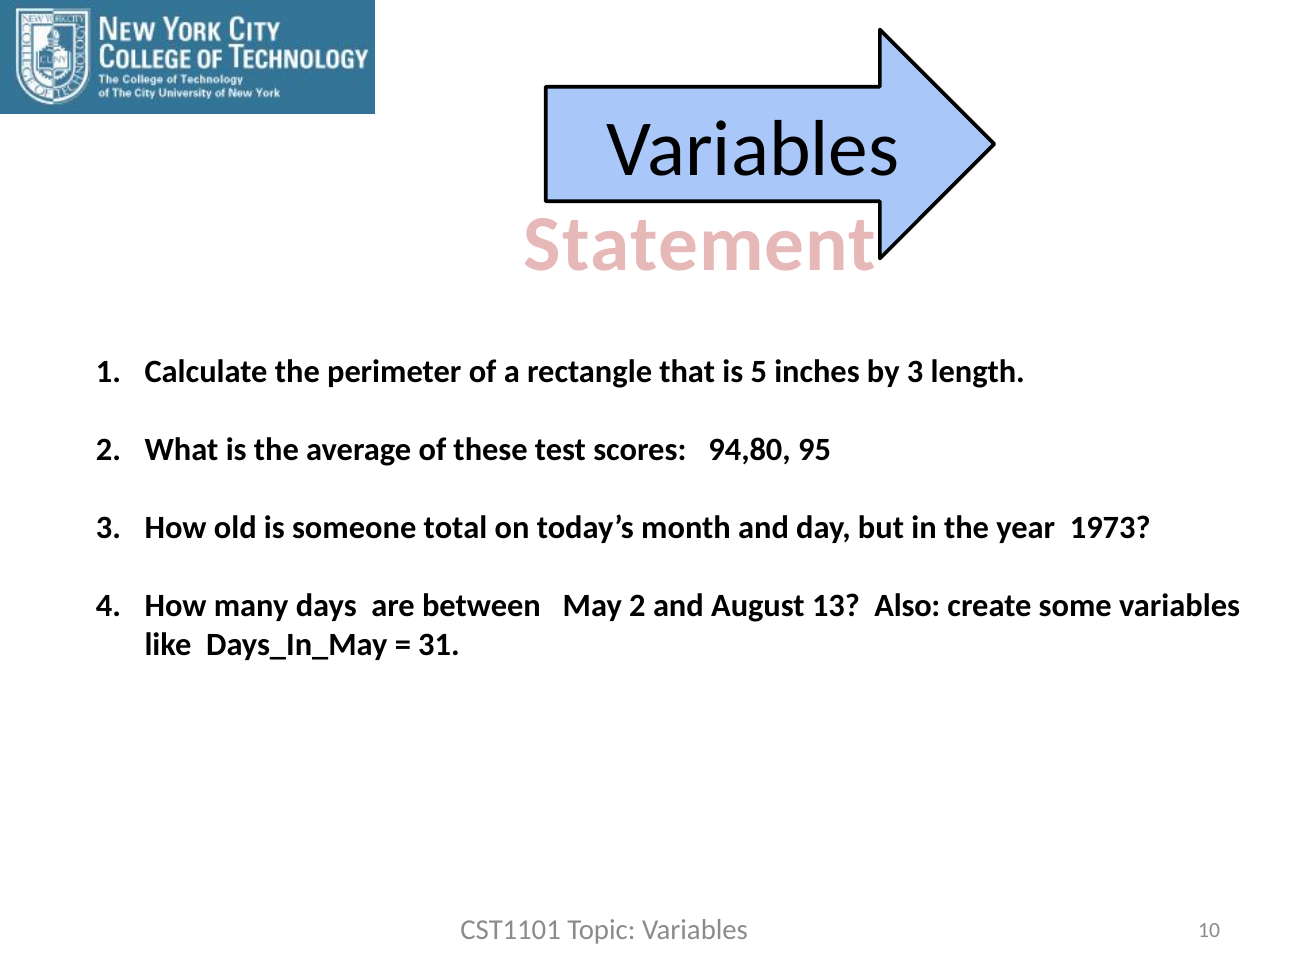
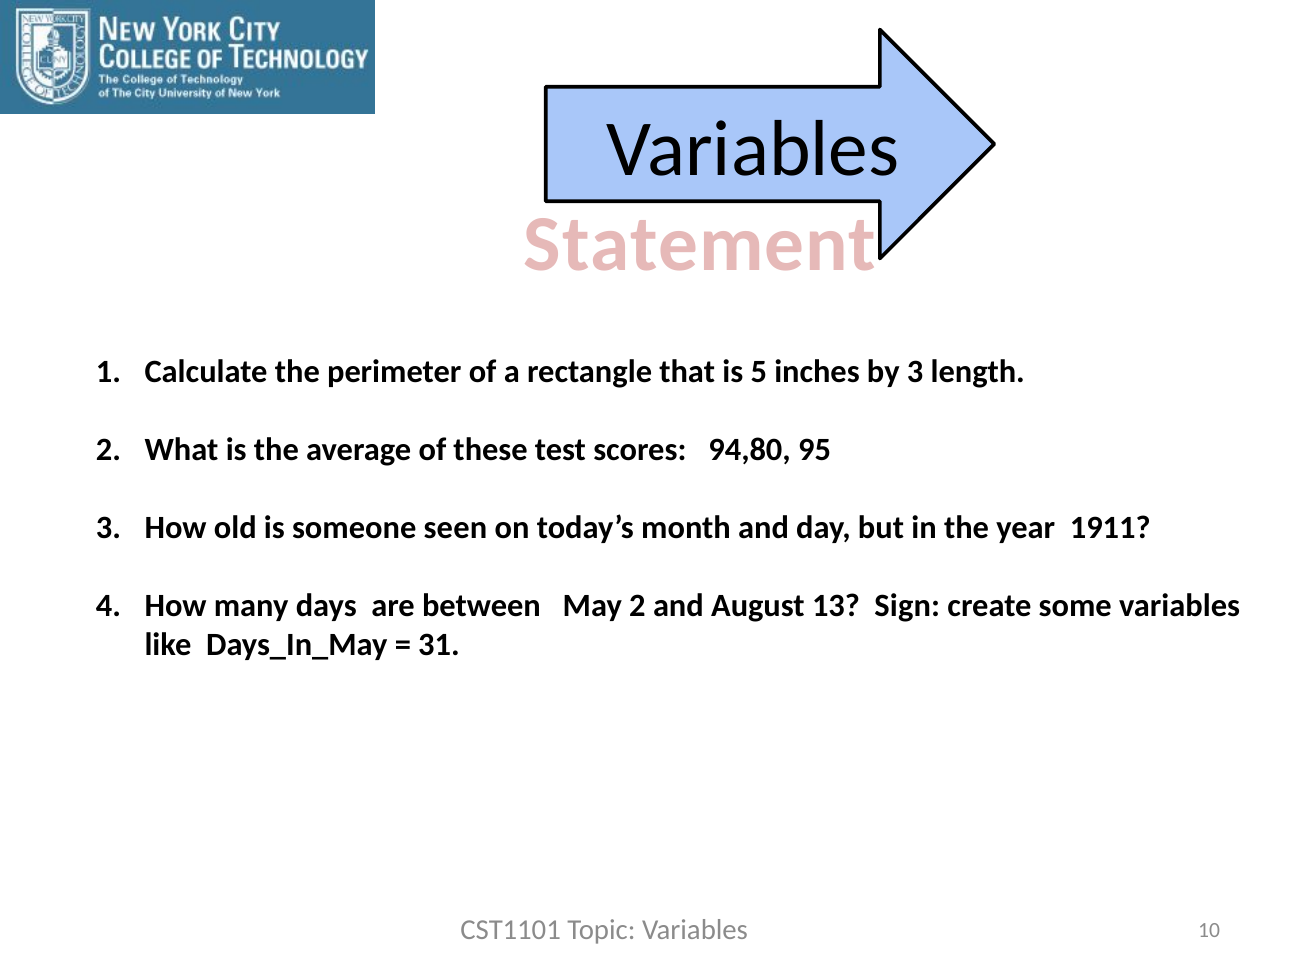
total: total -> seen (455, 527)
1973: 1973 -> 1911 (1110, 527)
Also: Also -> Sign (907, 605)
